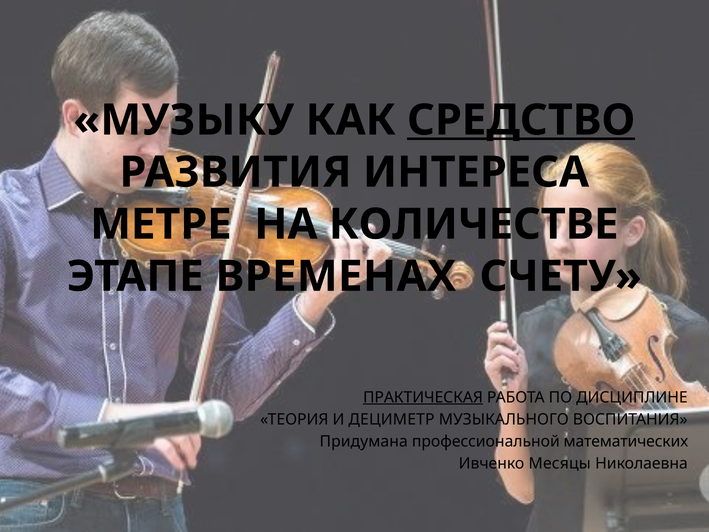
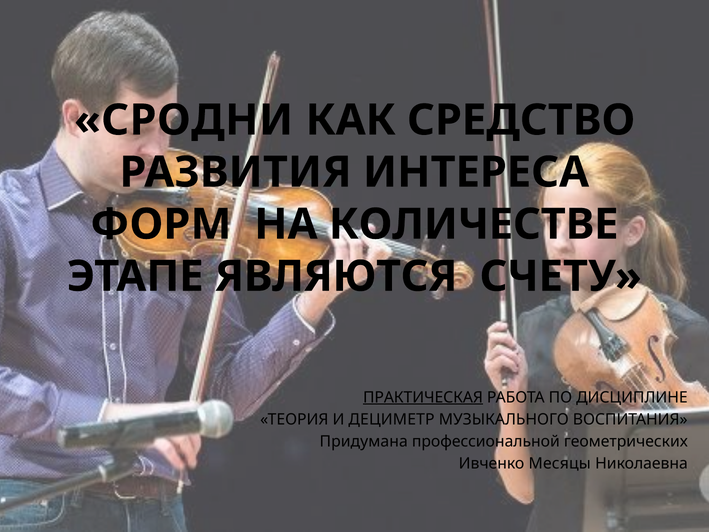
МУЗЫКУ: МУЗЫКУ -> СРОДНИ (184, 120)
СРЕДСТВО underline: present -> none (521, 120)
МЕТРЕ: МЕТРЕ -> ФОРМ (161, 224)
ВРЕМЕНАХ: ВРЕМЕНАХ -> ЯВЛЯЮТСЯ (336, 276)
математических: математических -> геометрических (626, 441)
